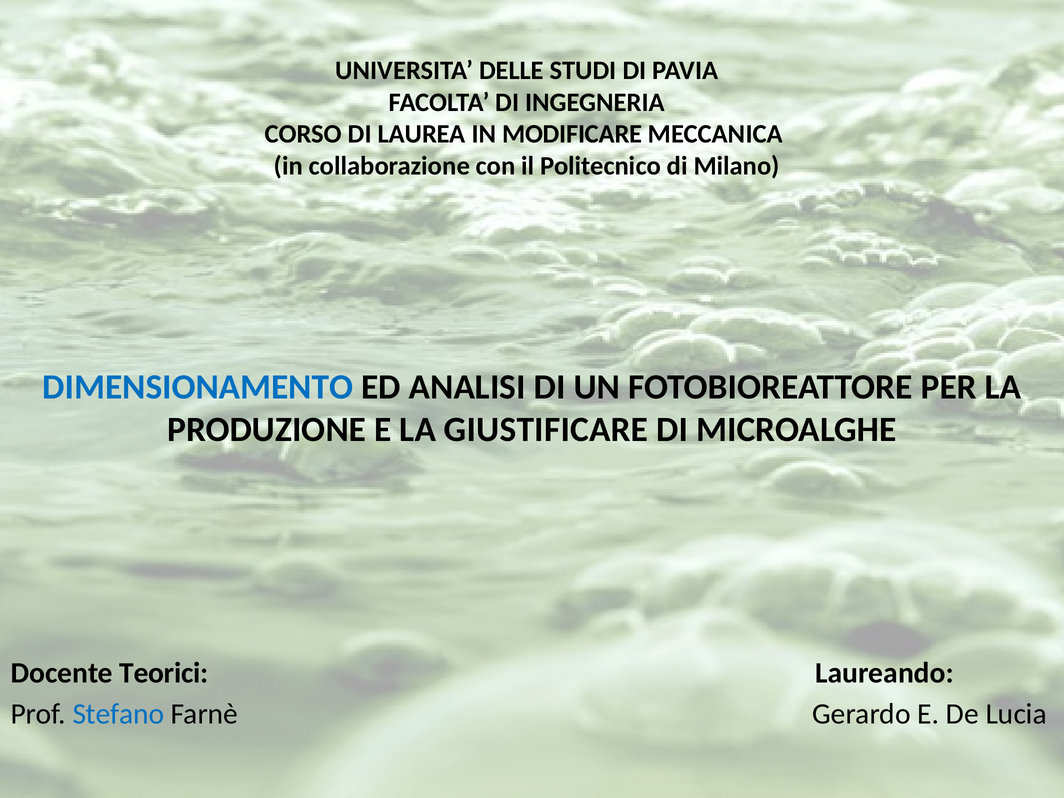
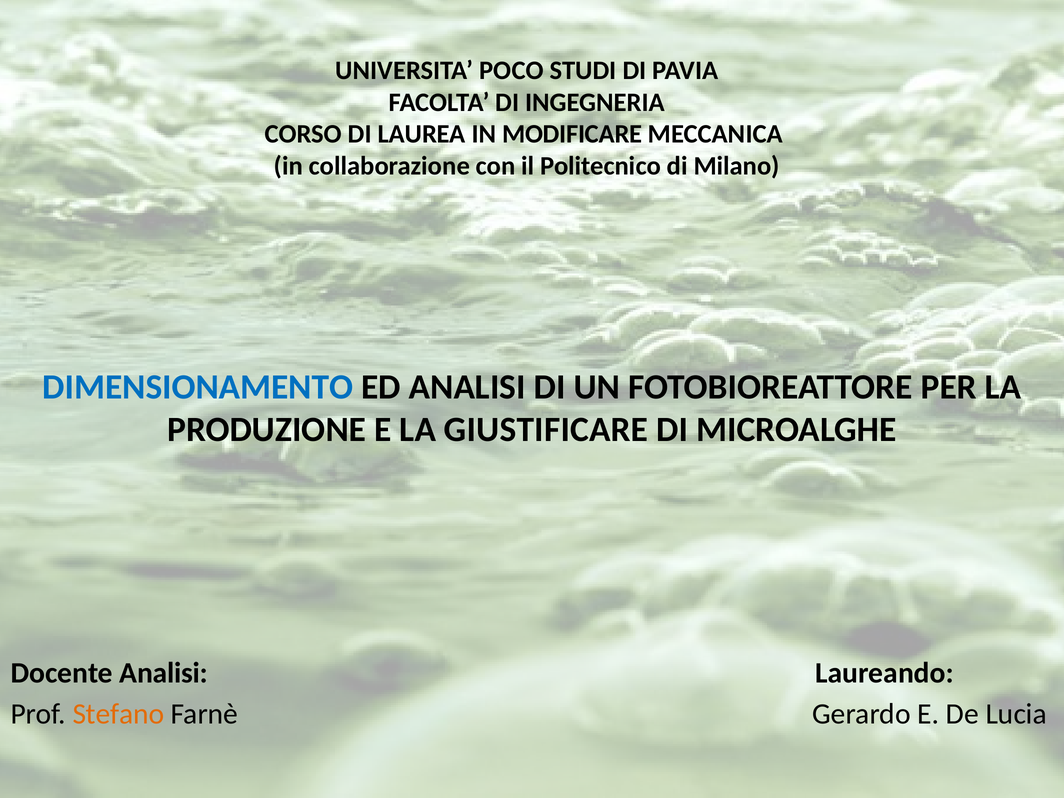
DELLE: DELLE -> POCO (511, 70)
Docente Teorici: Teorici -> Analisi (164, 673)
Stefano colour: blue -> orange (118, 714)
